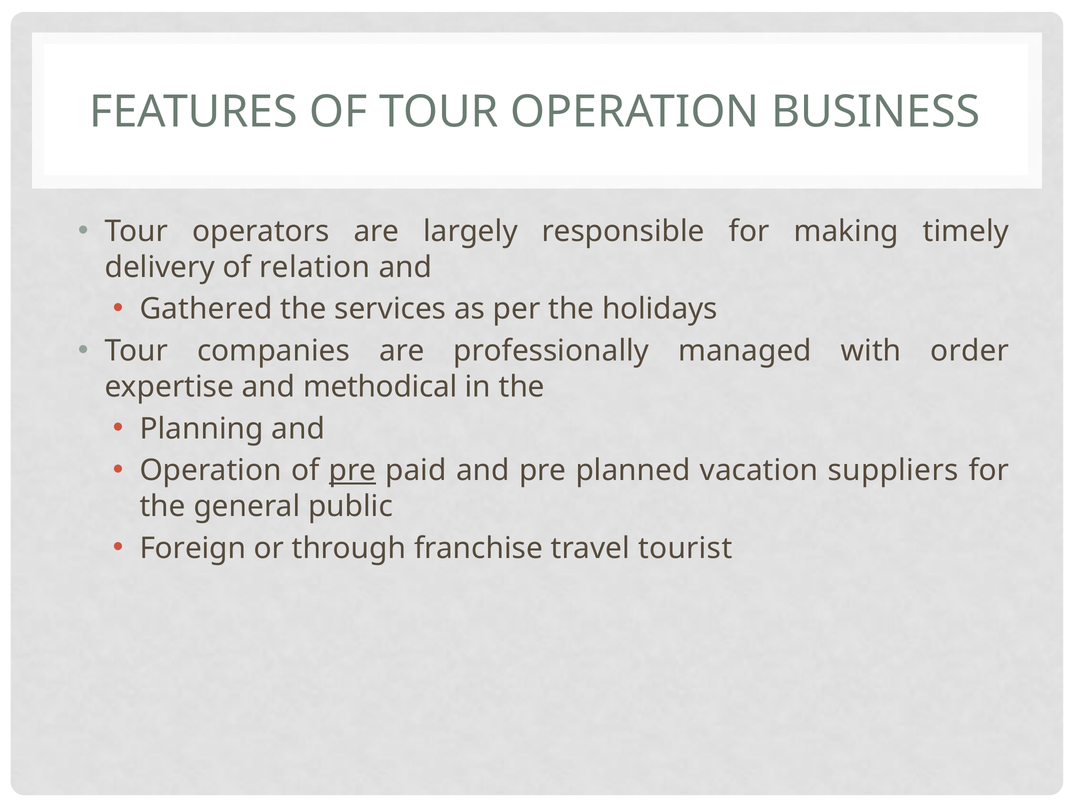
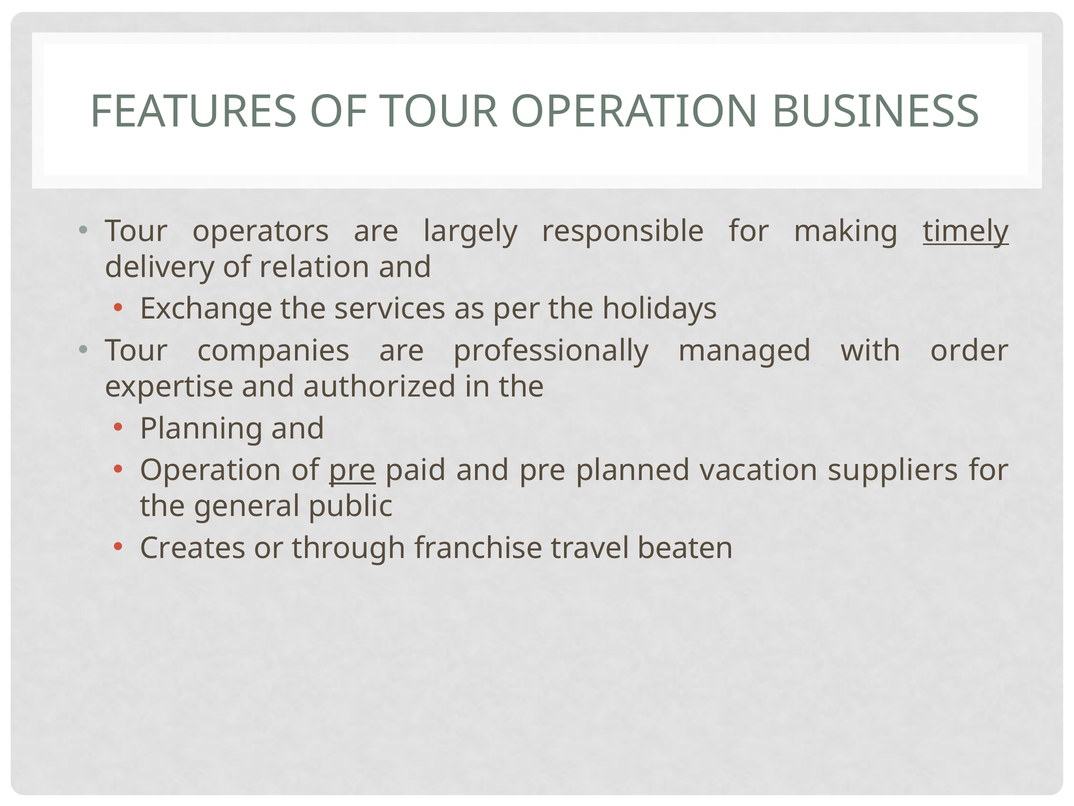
timely underline: none -> present (966, 231)
Gathered: Gathered -> Exchange (206, 309)
methodical: methodical -> authorized (380, 387)
Foreign: Foreign -> Creates (193, 548)
tourist: tourist -> beaten (686, 548)
